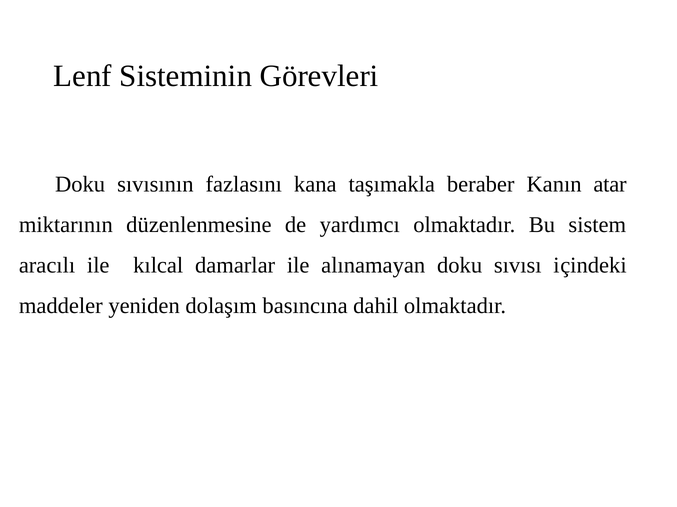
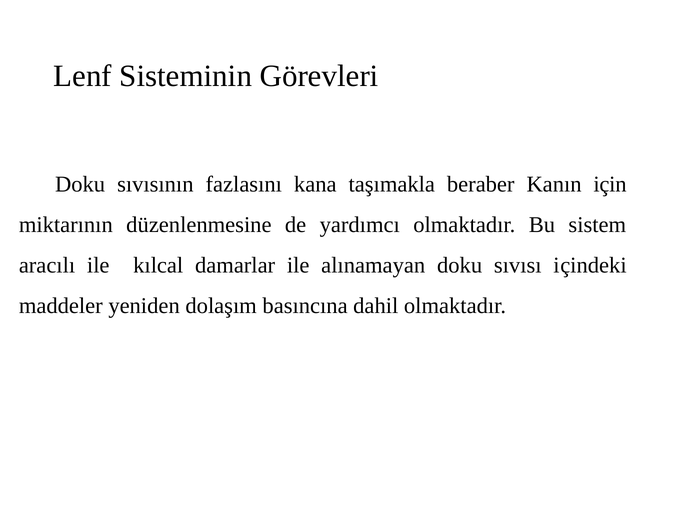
atar: atar -> için (610, 185)
